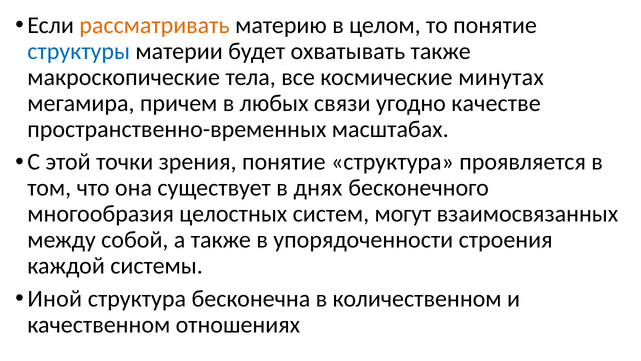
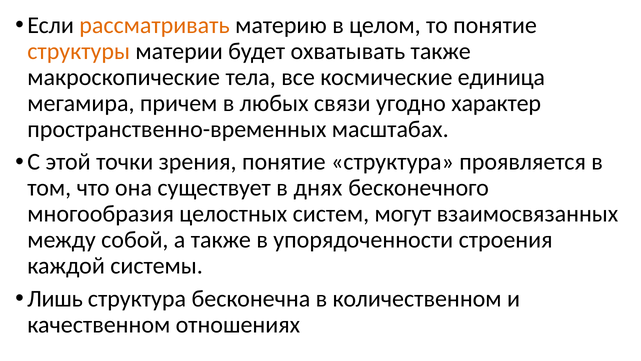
структуры colour: blue -> orange (79, 51)
минутах: минутах -> единица (501, 77)
качестве: качестве -> характер (496, 103)
Иной: Иной -> Лишь (55, 298)
